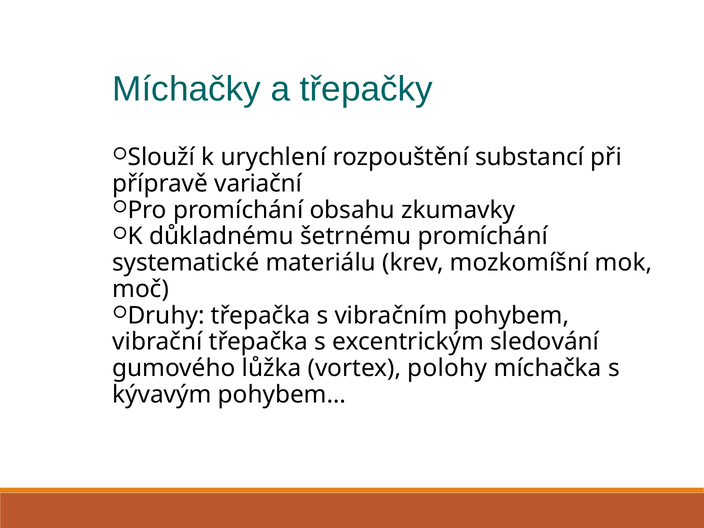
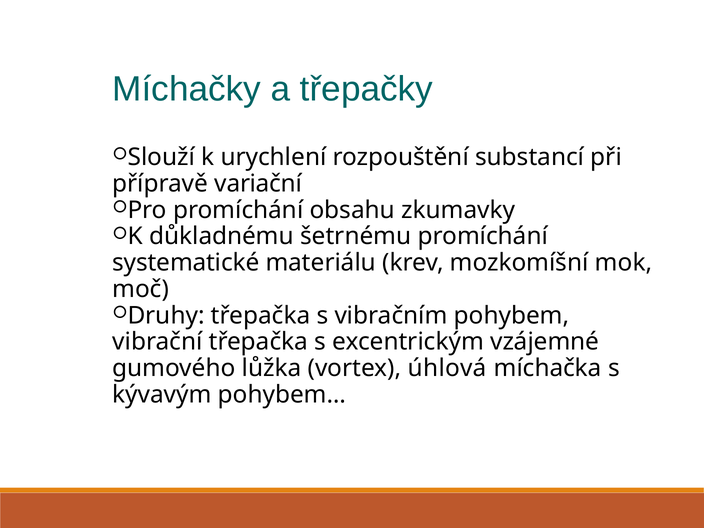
sledování: sledování -> vzájemné (545, 342)
polohy: polohy -> úhlová (447, 368)
